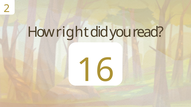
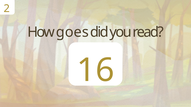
right: right -> goes (72, 32)
